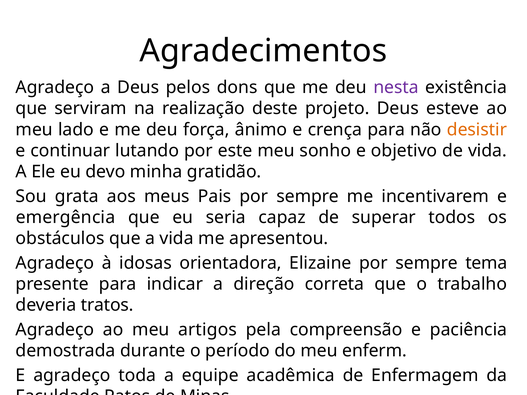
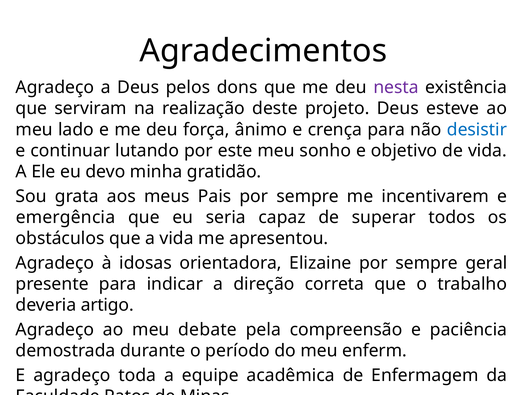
desistir colour: orange -> blue (477, 130)
tema: tema -> geral (486, 263)
tratos: tratos -> artigo (107, 305)
artigos: artigos -> debate (208, 330)
